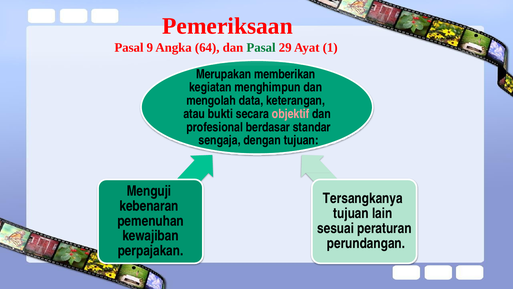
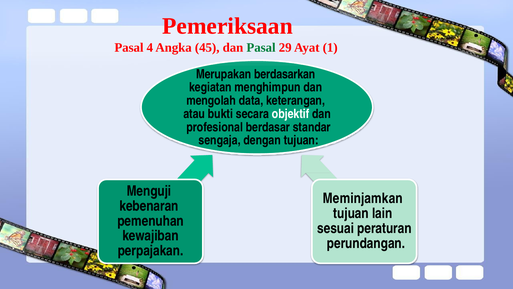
9: 9 -> 4 (150, 48)
64: 64 -> 45 (207, 48)
memberikan: memberikan -> berdasarkan (285, 74)
objektif colour: pink -> white (291, 114)
Tersangkanya: Tersangkanya -> Meminjamkan (363, 198)
